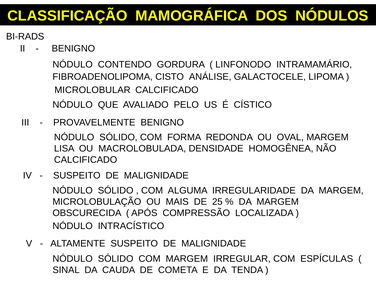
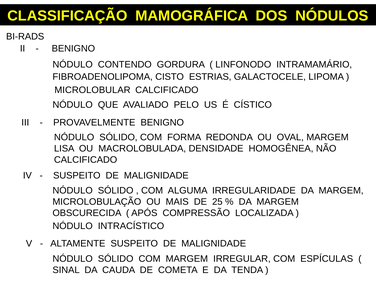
ANÁLISE: ANÁLISE -> ESTRIAS (210, 77)
